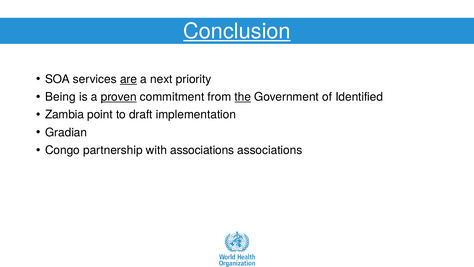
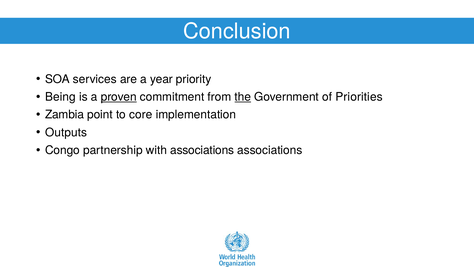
Conclusion underline: present -> none (237, 31)
are underline: present -> none (129, 79)
next: next -> year (161, 79)
Identified: Identified -> Priorities (359, 97)
draft: draft -> core (141, 115)
Gradian: Gradian -> Outputs (66, 132)
